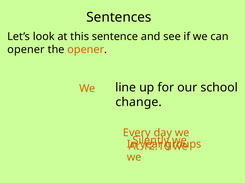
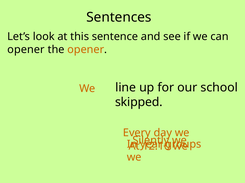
change: change -> skipped (139, 102)
